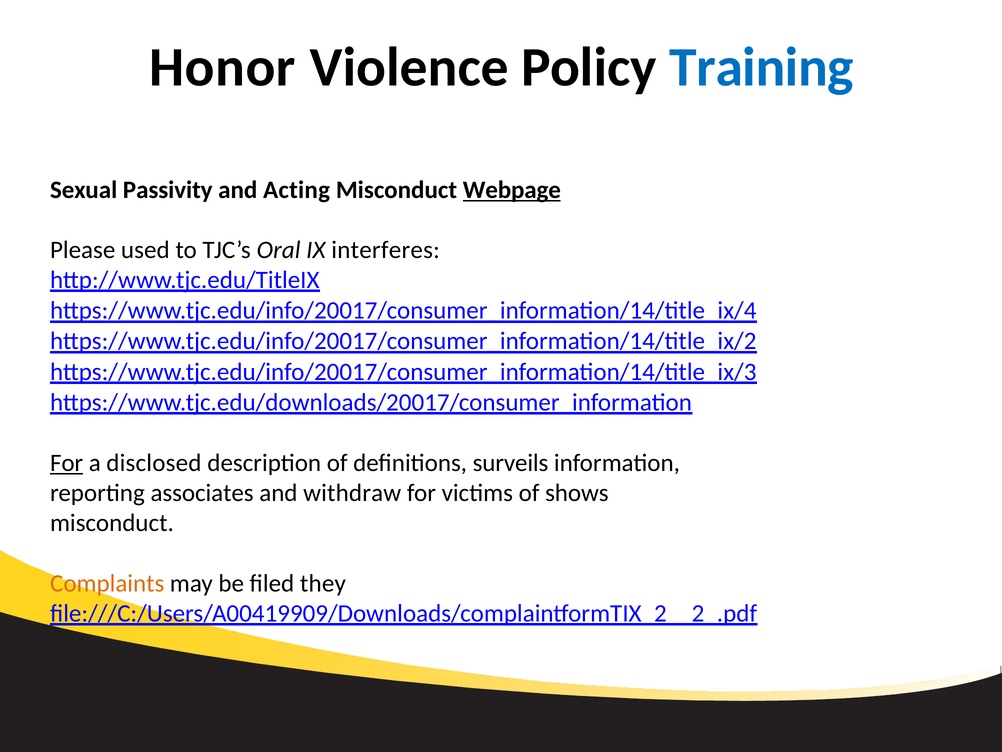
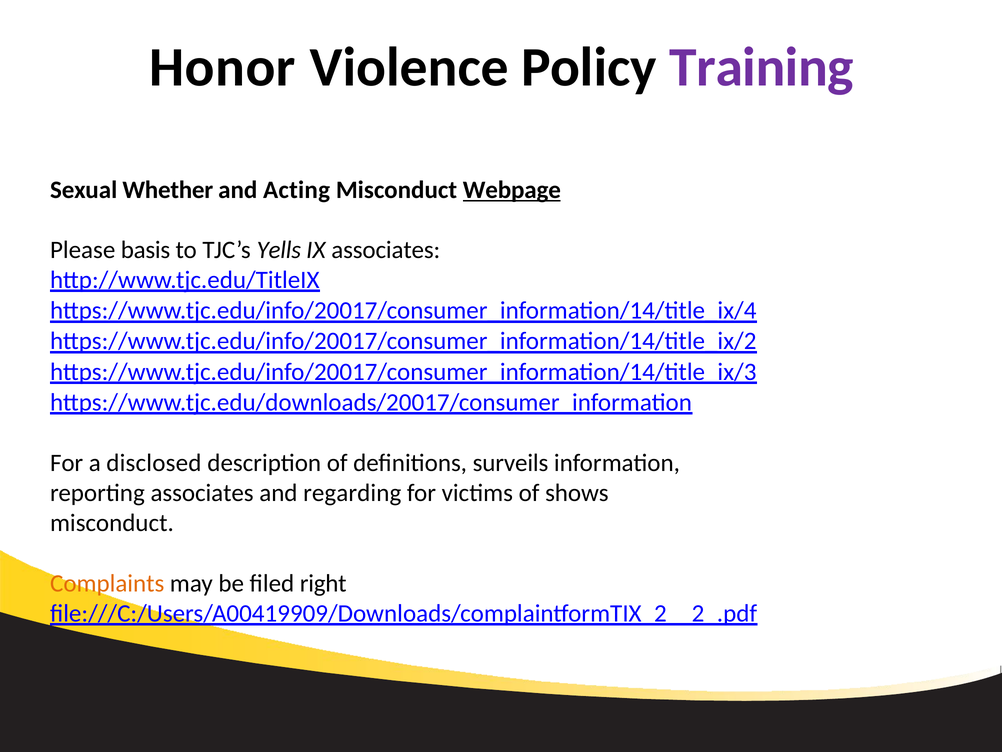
Training colour: blue -> purple (762, 67)
Passivity: Passivity -> Whether (168, 190)
used: used -> basis (145, 250)
Oral: Oral -> Yells (279, 250)
IX interferes: interferes -> associates (386, 250)
For underline: present -> none (67, 463)
withdraw: withdraw -> regarding (352, 493)
they: they -> right (323, 583)
